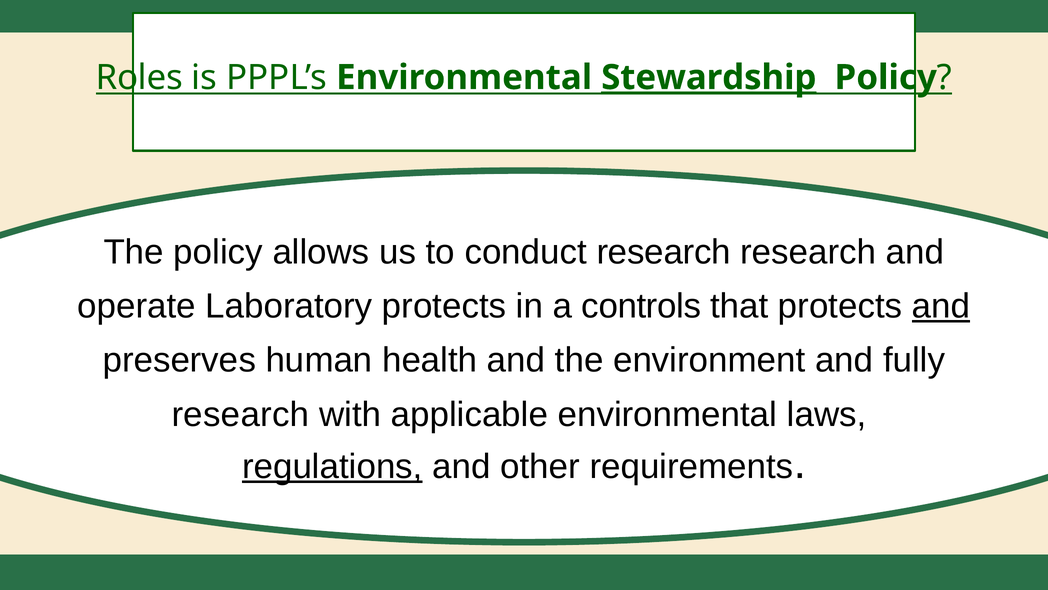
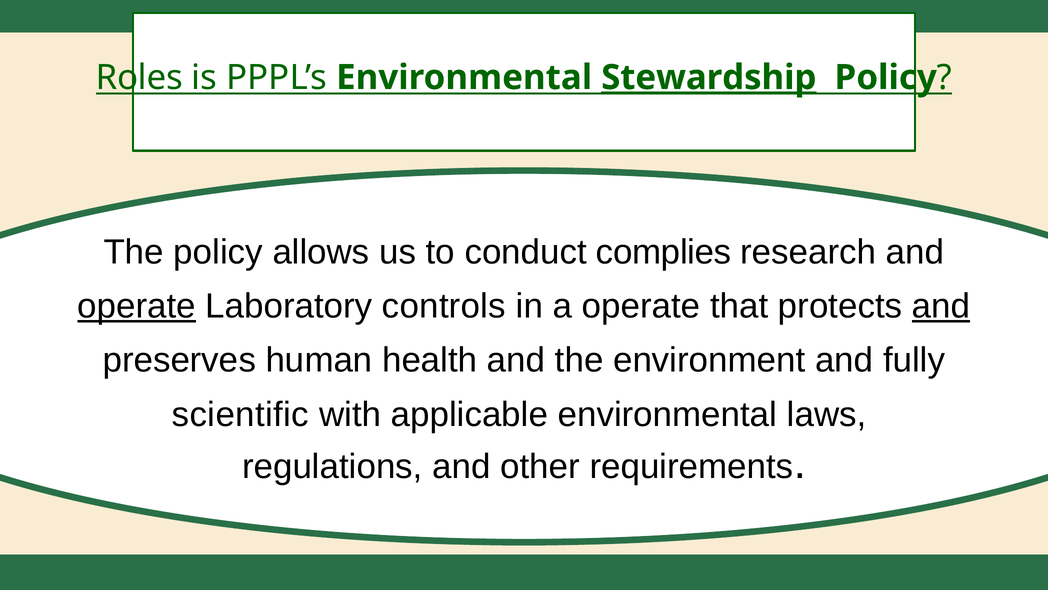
conduct research: research -> complies (664, 252)
operate underline: none -> present (137, 306)
Laboratory protects: protects -> controls (444, 306)
a controls: controls -> operate (641, 306)
research: research -> scientific (240, 414)
regulations underline: present -> none (332, 466)
